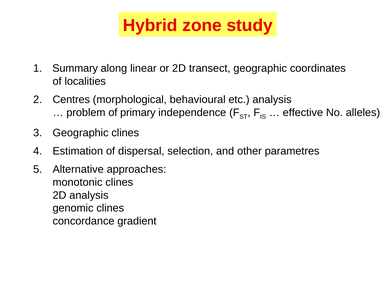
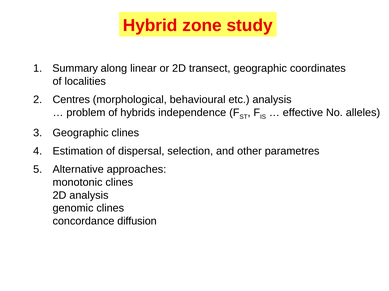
primary: primary -> hybrids (138, 113)
gradient: gradient -> diffusion (137, 222)
